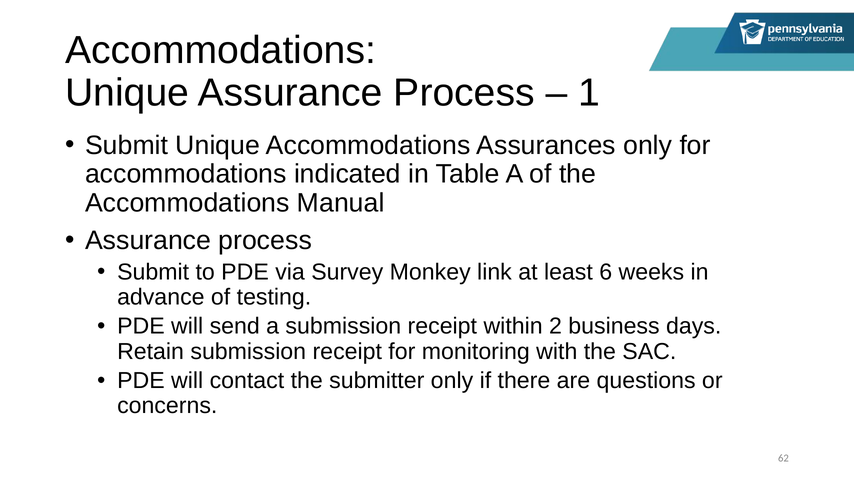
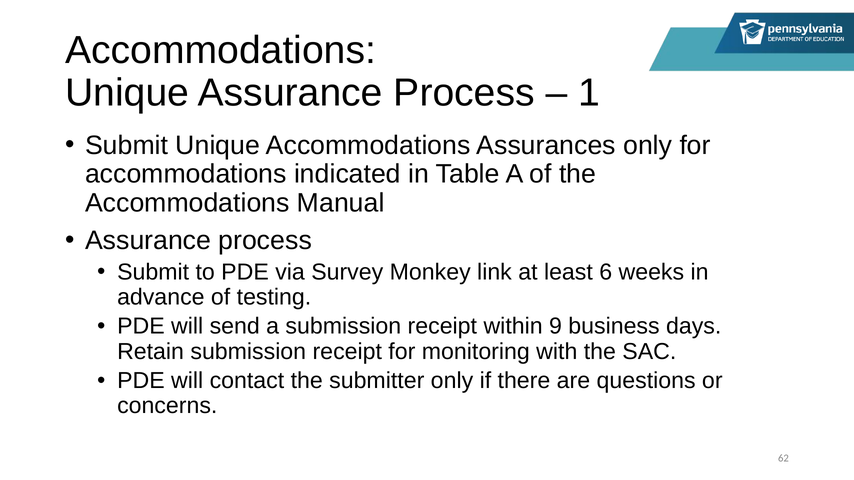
2: 2 -> 9 (555, 327)
